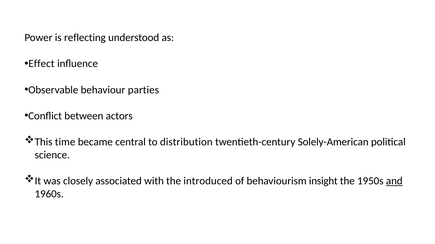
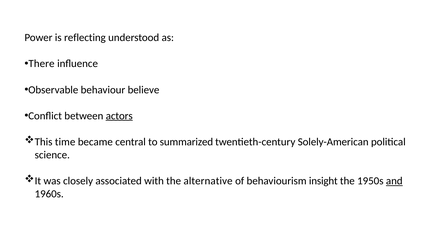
Effect: Effect -> There (41, 64)
parties: parties -> believe (144, 90)
actors underline: none -> present (119, 116)
distribution: distribution -> summarized (186, 142)
introduced: introduced -> alternative (208, 181)
